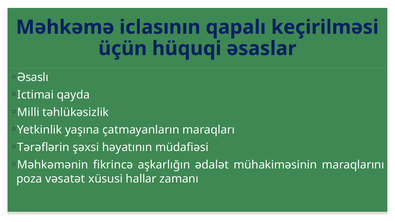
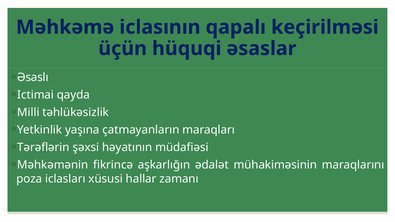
vəsatət: vəsatət -> iclasları (65, 179)
